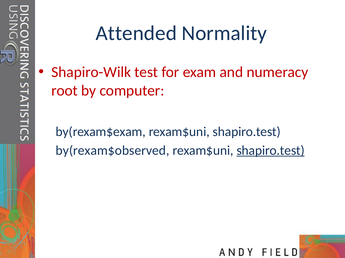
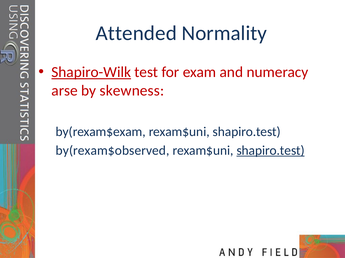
Shapiro-Wilk underline: none -> present (91, 72)
root: root -> arse (65, 91)
computer: computer -> skewness (132, 91)
